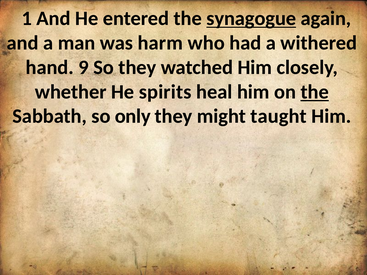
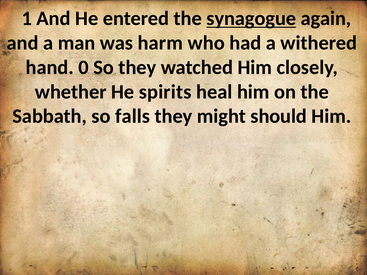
9: 9 -> 0 (84, 67)
the underline: present -> none (315, 92)
only: only -> falls (133, 116)
taught: taught -> should (279, 116)
